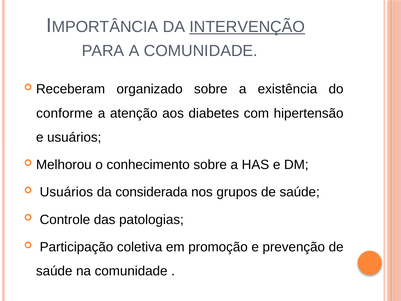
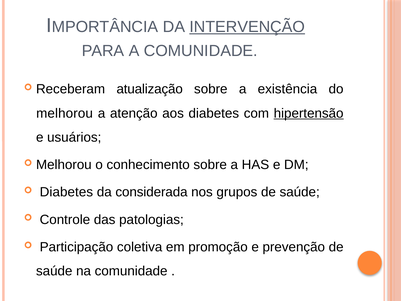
organizado: organizado -> atualização (150, 89)
conforme: conforme -> melhorou (65, 113)
hipertensão underline: none -> present (309, 113)
Usuários: Usuários -> Diabetes (66, 192)
